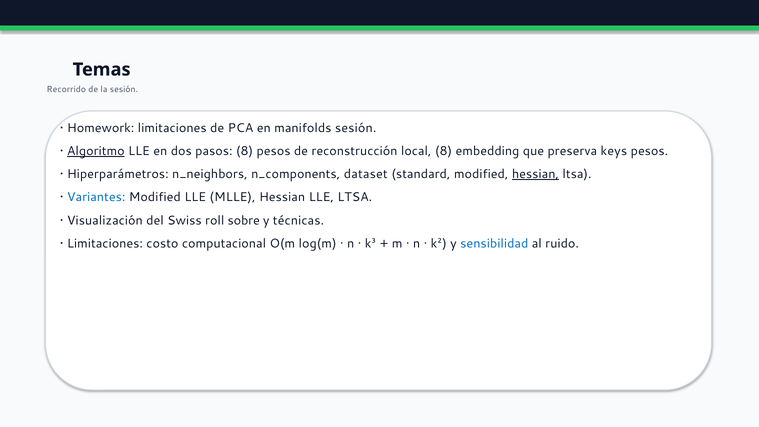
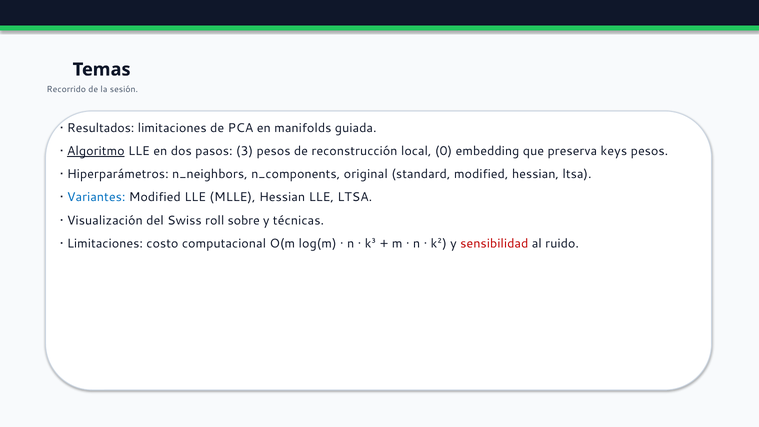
Homework: Homework -> Resultados (101, 128)
manifolds sesión: sesión -> guiada (356, 128)
pasos 8: 8 -> 3 (245, 151)
local 8: 8 -> 0 (444, 151)
dataset: dataset -> original (366, 174)
hessian underline: present -> none (535, 174)
sensibilidad colour: blue -> red (494, 243)
